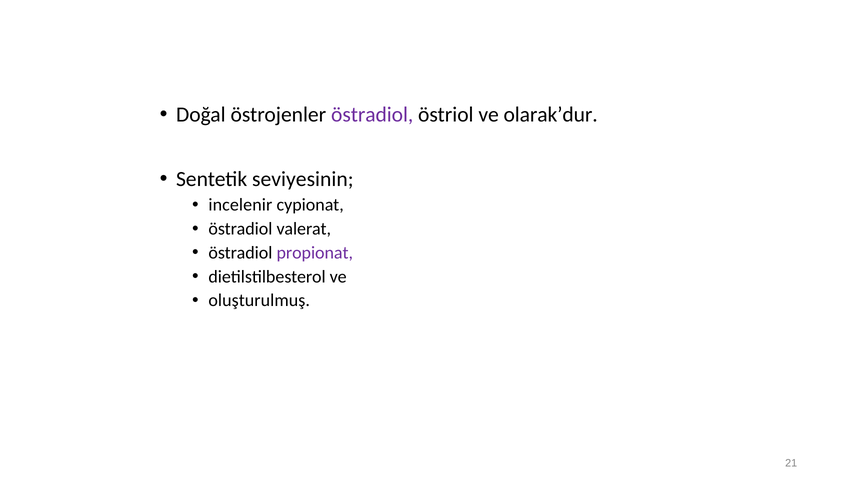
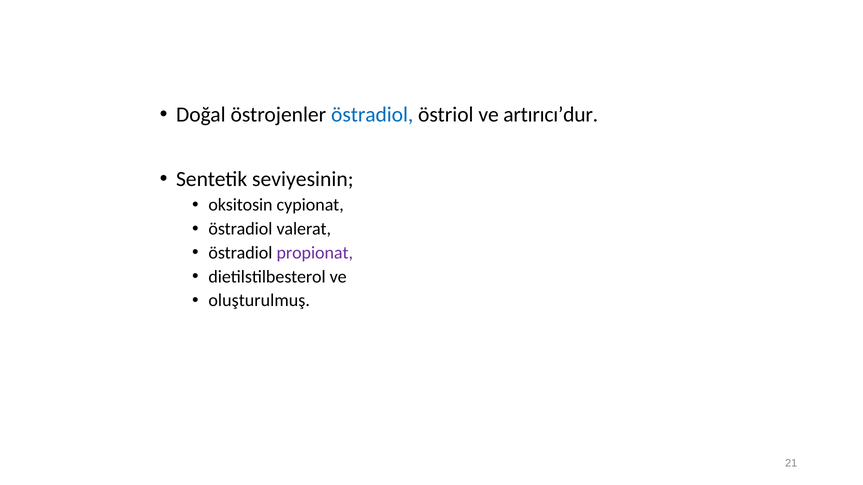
östradiol colour: purple -> blue (372, 115)
olarak’dur: olarak’dur -> artırıcı’dur (551, 115)
incelenir: incelenir -> oksitosin (240, 205)
